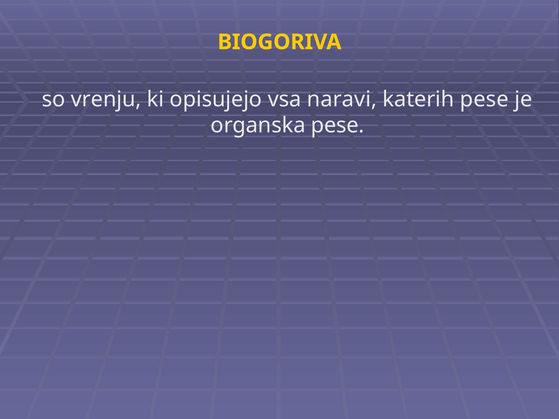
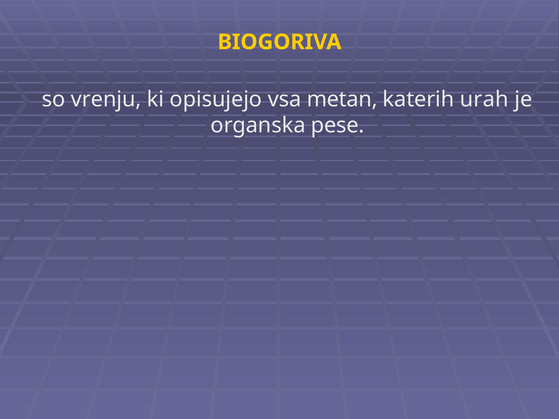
naravi: naravi -> metan (342, 99)
katerih pese: pese -> urah (484, 99)
